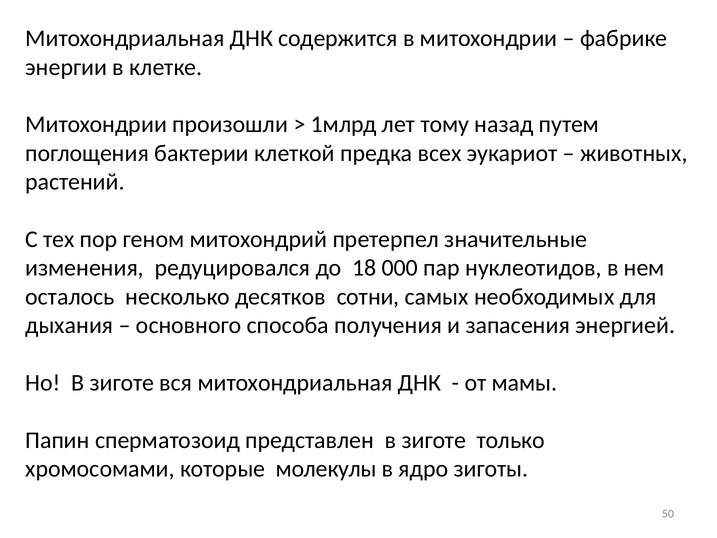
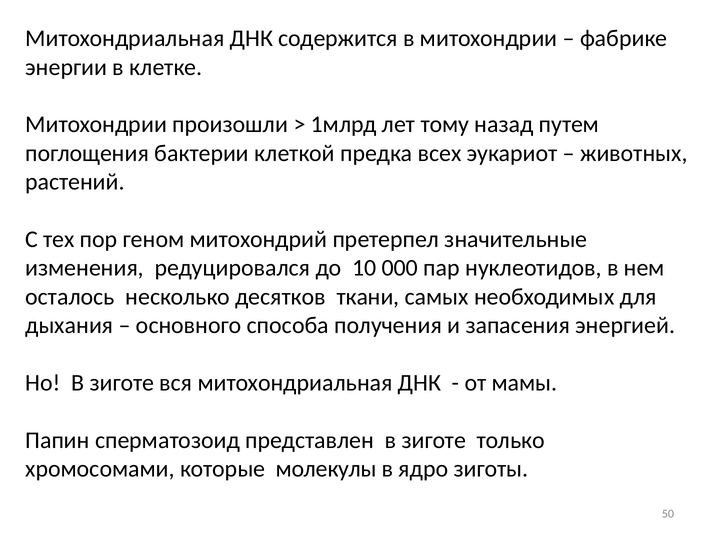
18: 18 -> 10 (364, 268)
сотни: сотни -> ткани (368, 297)
